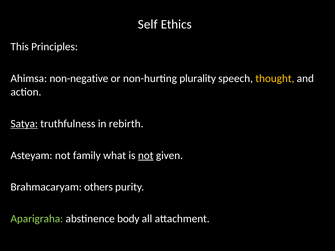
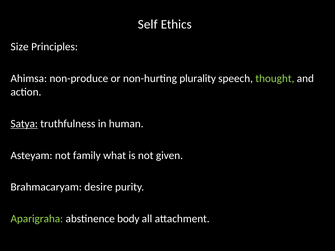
This: This -> Size (20, 47)
non-negative: non-negative -> non-produce (79, 78)
thought colour: yellow -> light green (275, 78)
rebirth: rebirth -> human (126, 124)
not underline: present -> none (146, 155)
others: others -> desire (98, 187)
